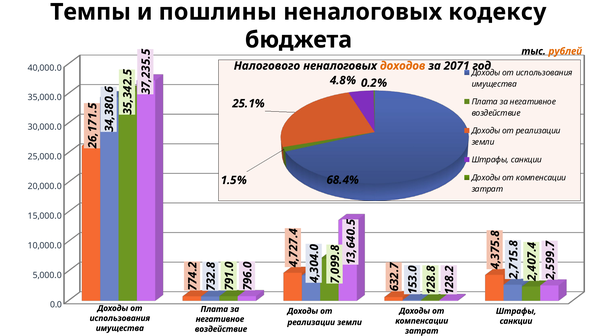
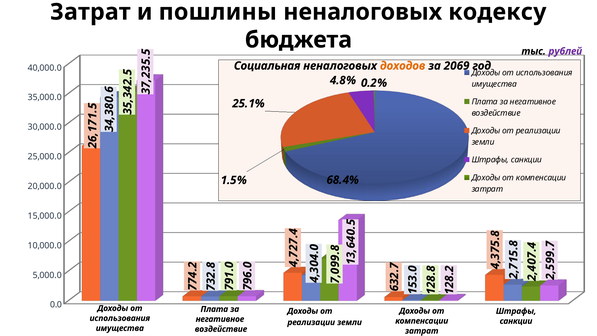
Темпы: Темпы -> Затрат (90, 12)
рублей colour: orange -> purple (565, 51)
Налогового: Налогового -> Социальная (267, 66)
2071: 2071 -> 2069 (457, 66)
